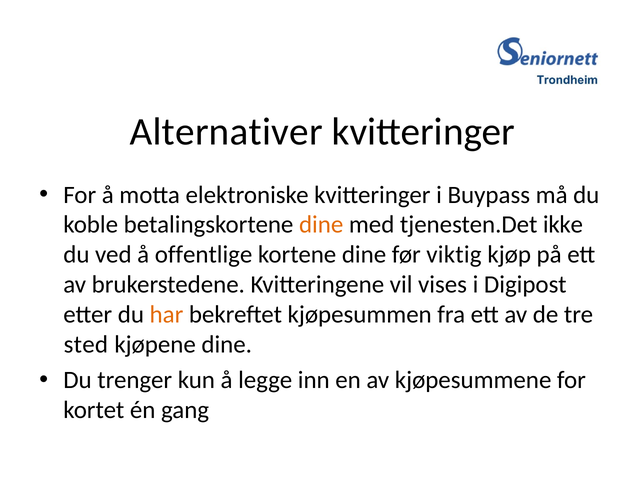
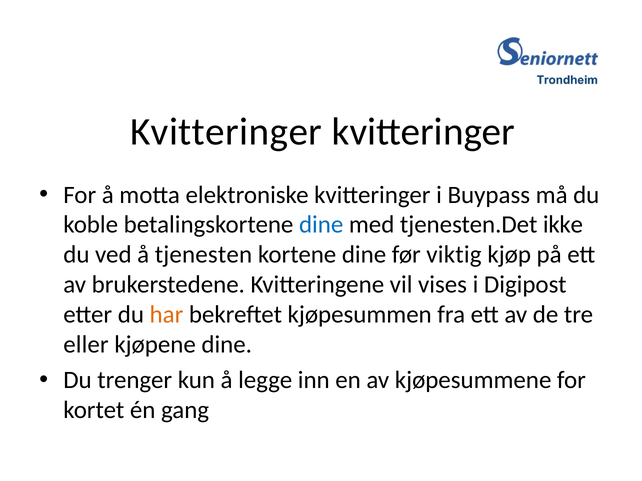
Alternativer: Alternativer -> Kvitteringer (226, 132)
dine colour: orange -> blue (321, 225)
offentlige: offentlige -> tjenesten (203, 255)
sted: sted -> eller (86, 345)
